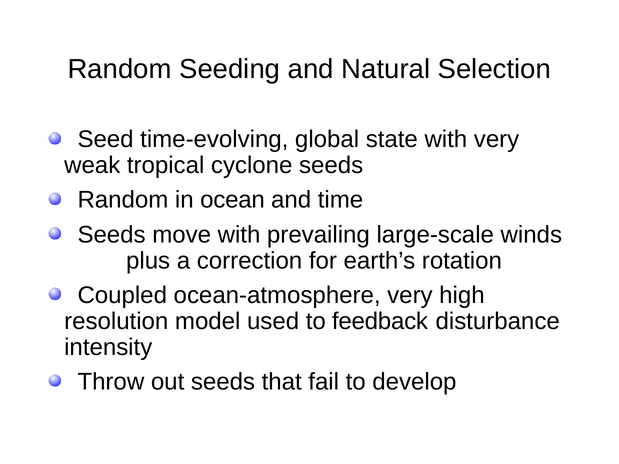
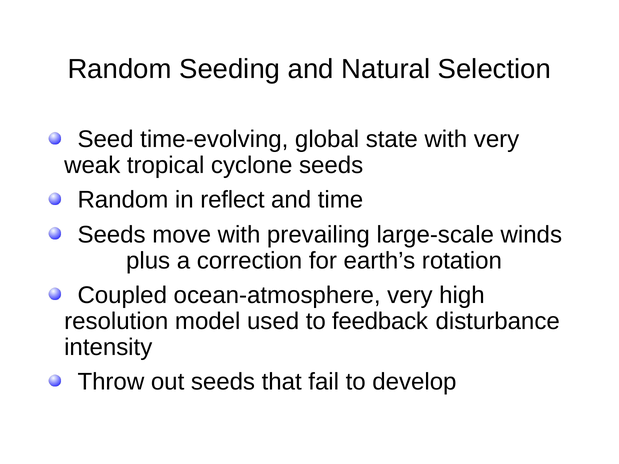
ocean: ocean -> reflect (232, 200)
